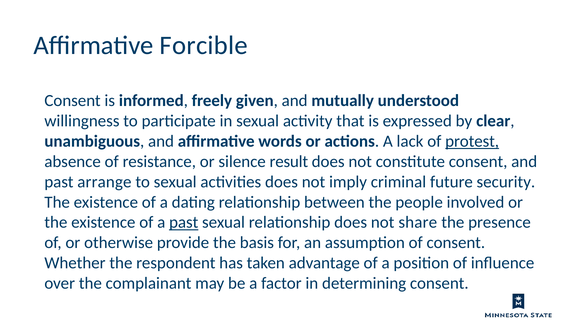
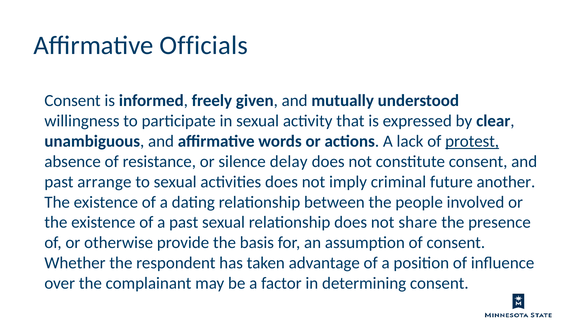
Forcible: Forcible -> Officials (204, 46)
result: result -> delay (289, 162)
security: security -> another (506, 182)
past underline: present -> none (184, 223)
